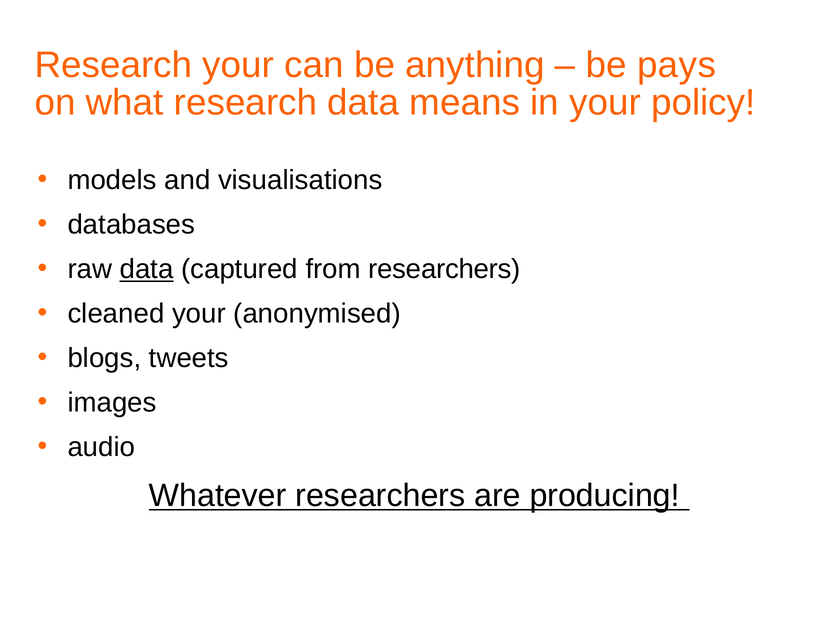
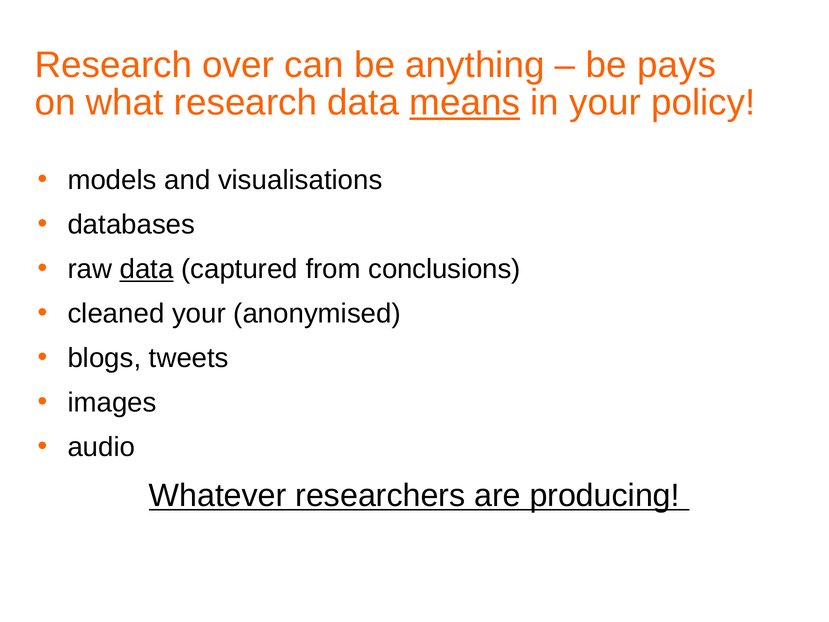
Research your: your -> over (238, 65)
means underline: none -> present (465, 103)
from researchers: researchers -> conclusions (444, 269)
